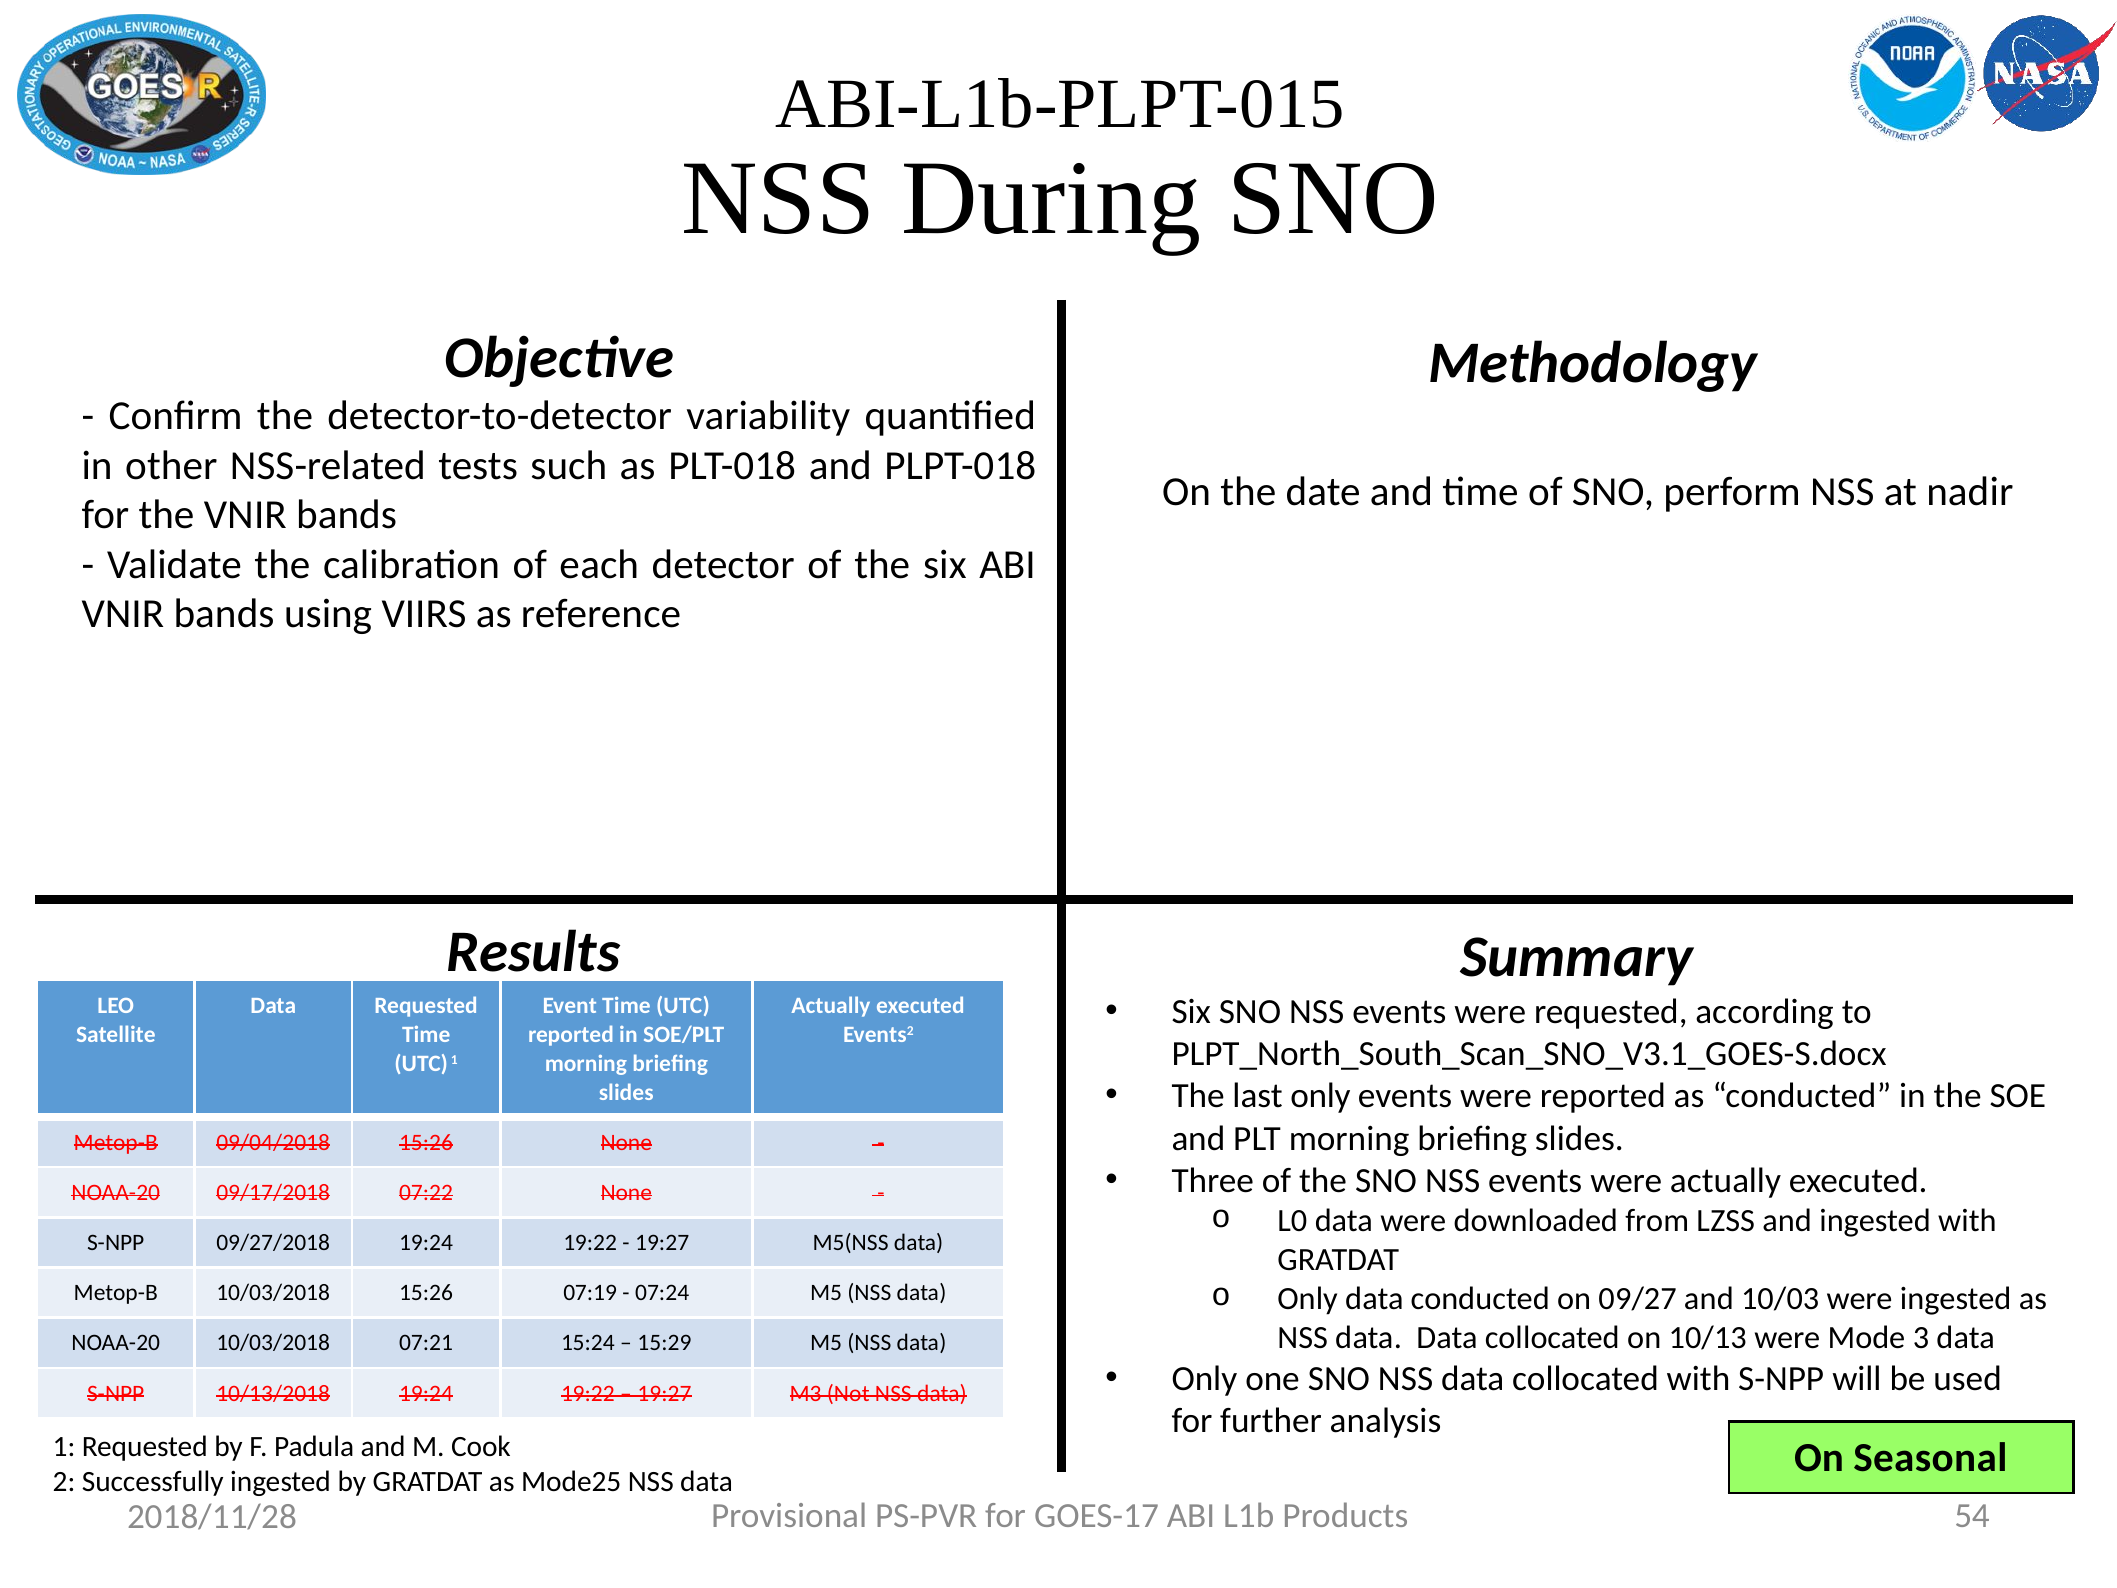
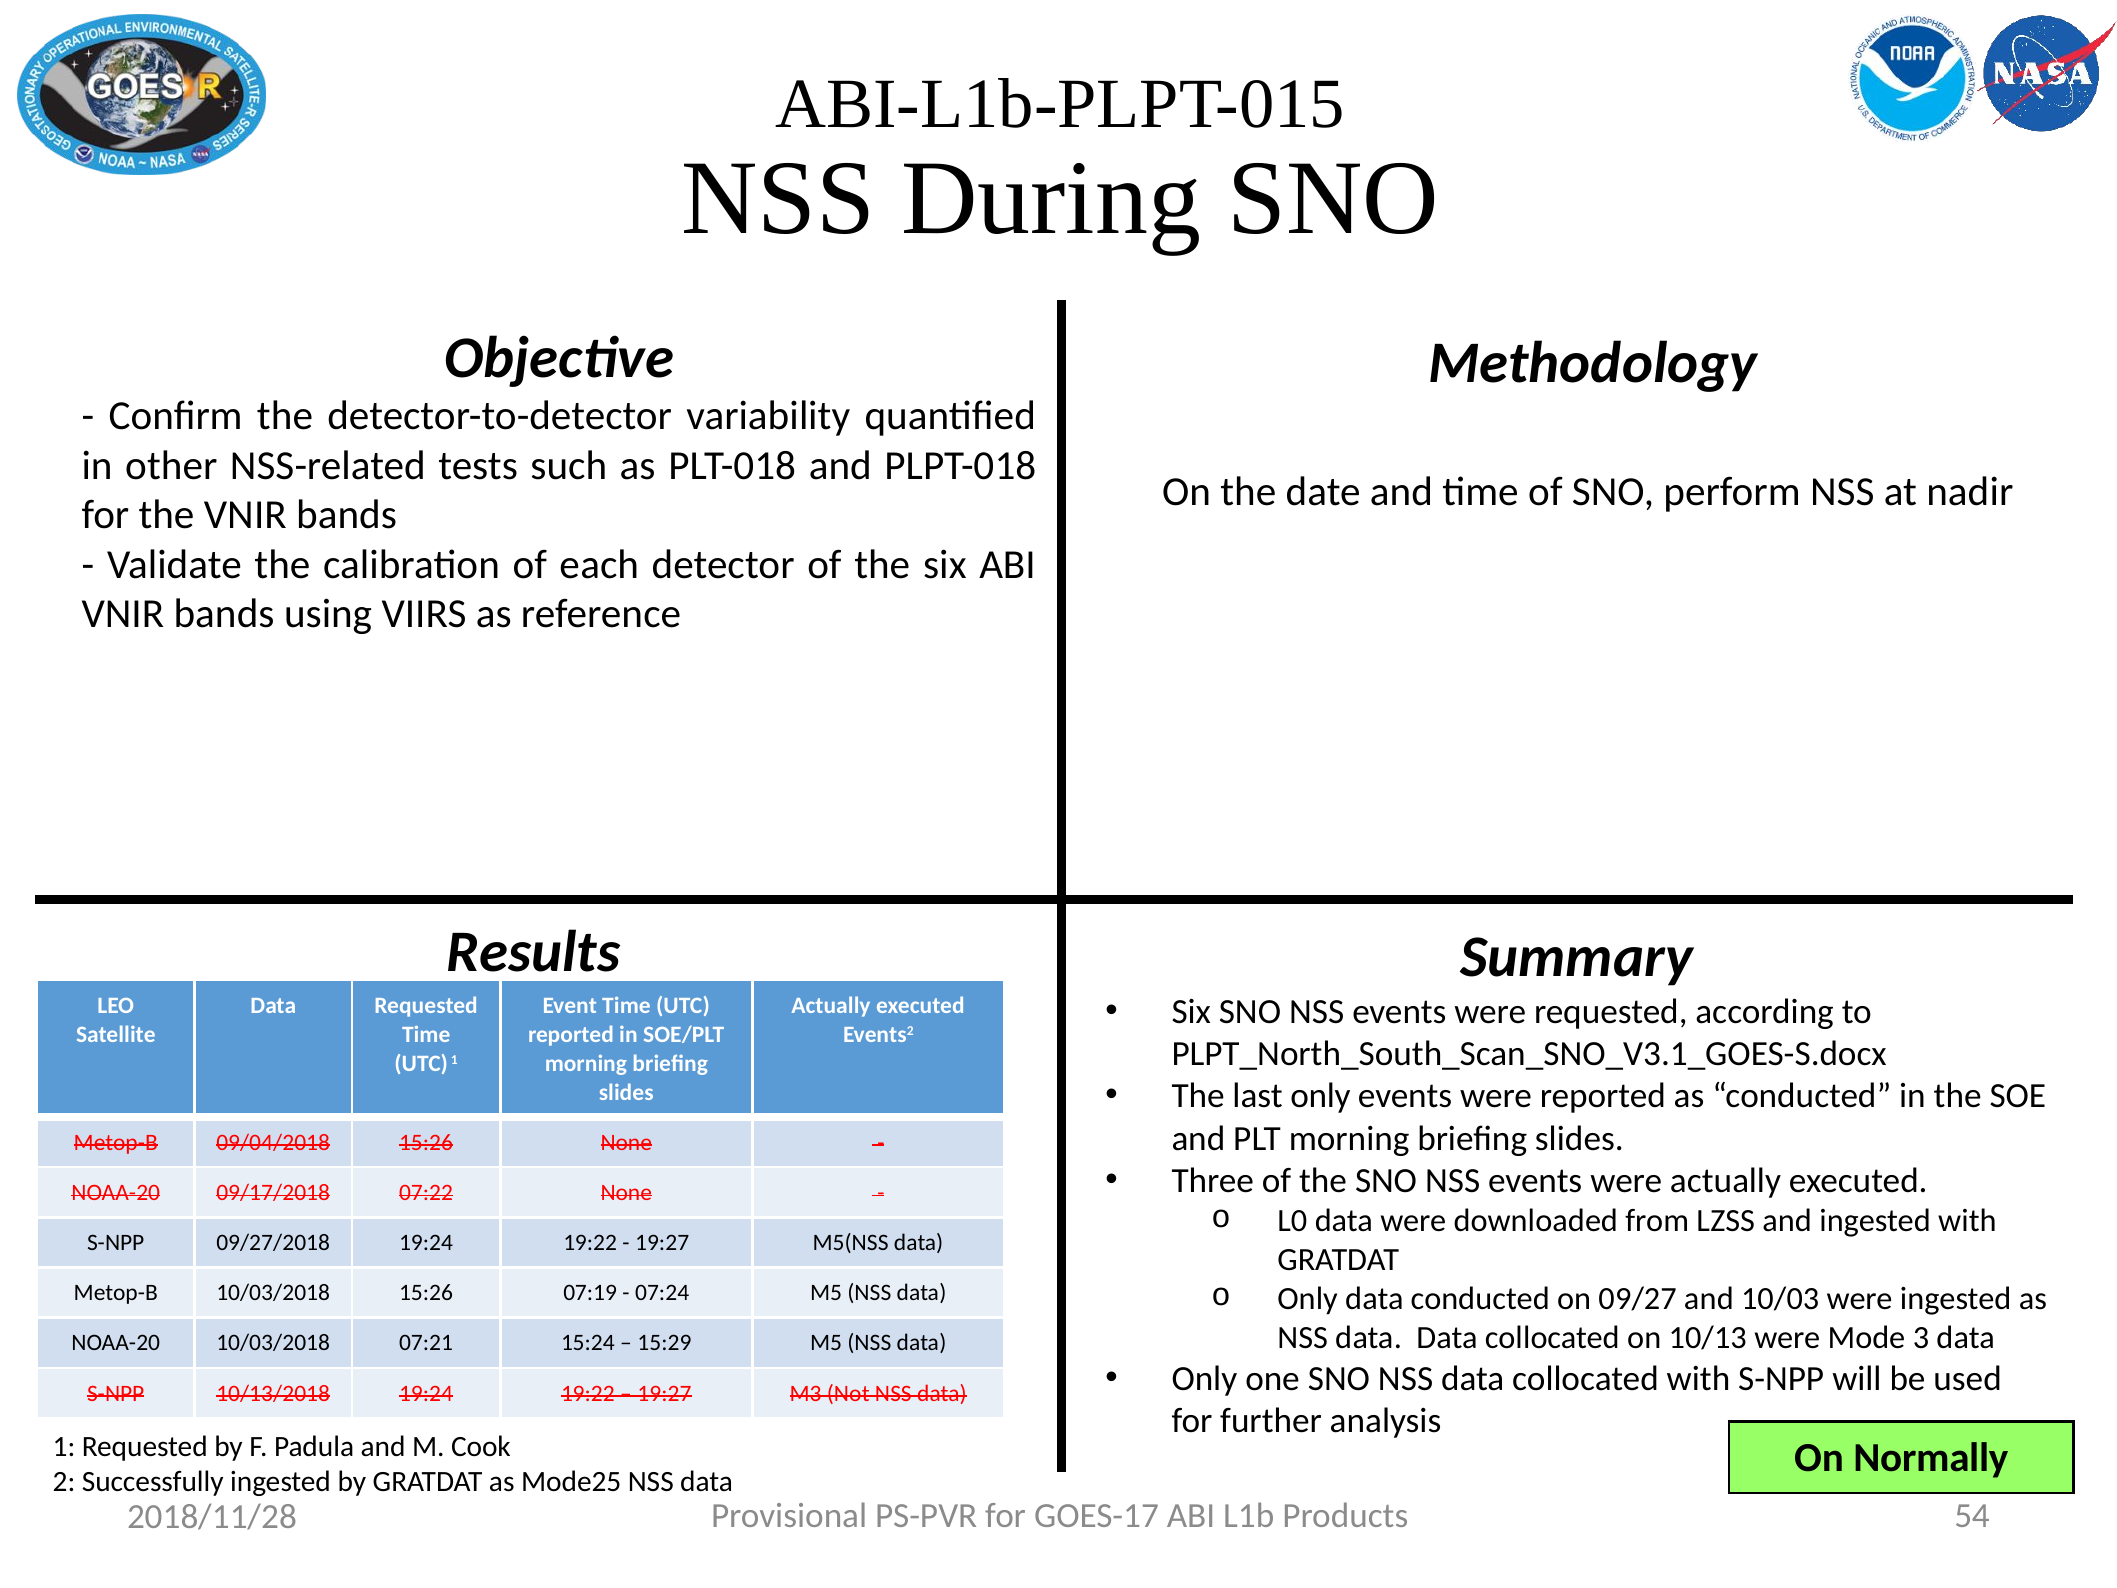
Seasonal: Seasonal -> Normally (1931, 1458)
